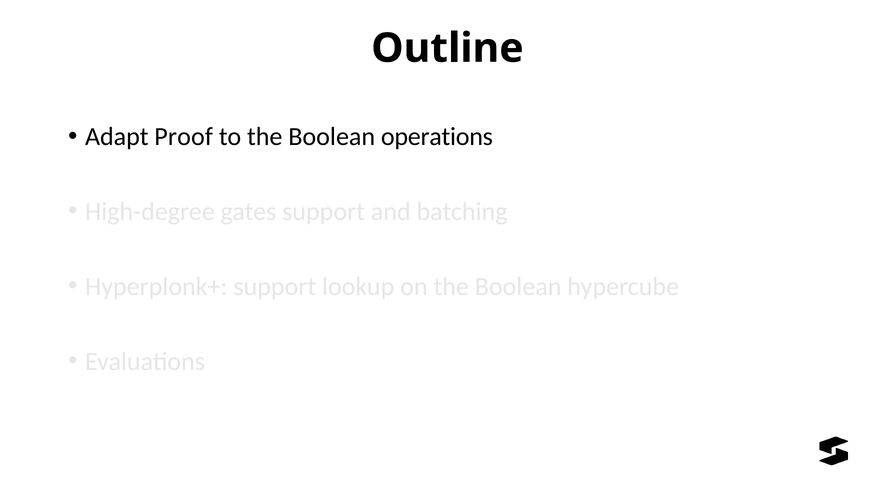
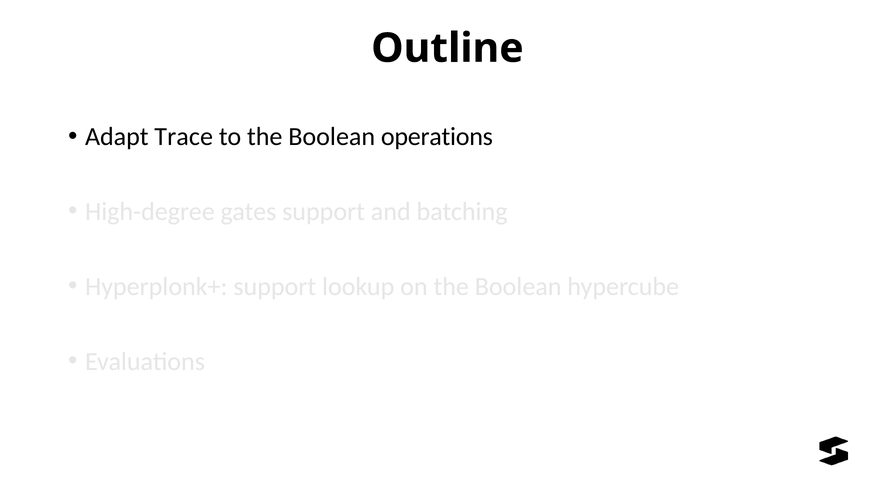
Proof: Proof -> Trace (184, 137)
